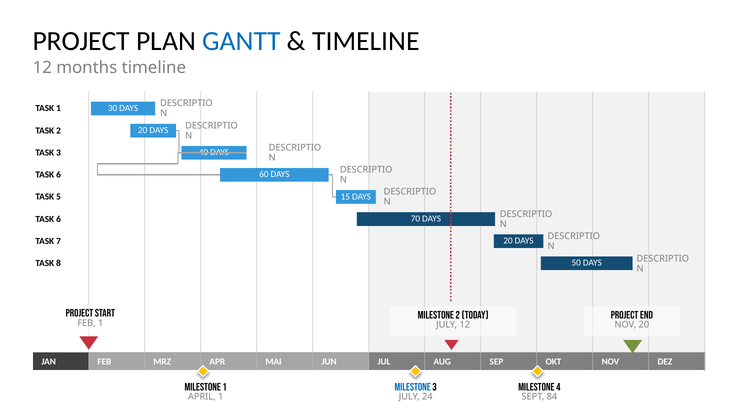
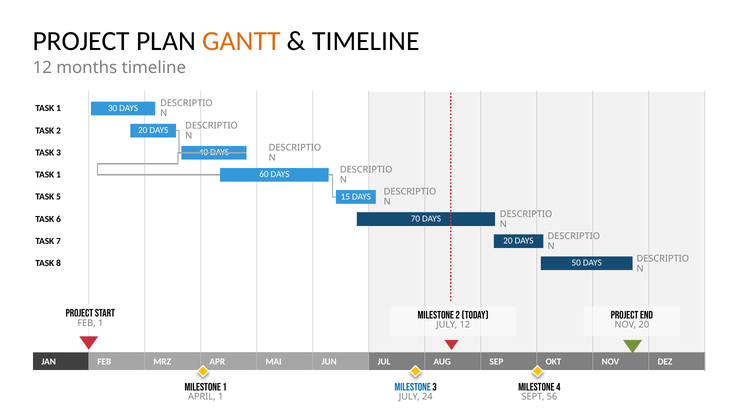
GANTT colour: blue -> orange (241, 41)
6: 6 -> 1 (59, 175)
84: 84 -> 56 (552, 397)
